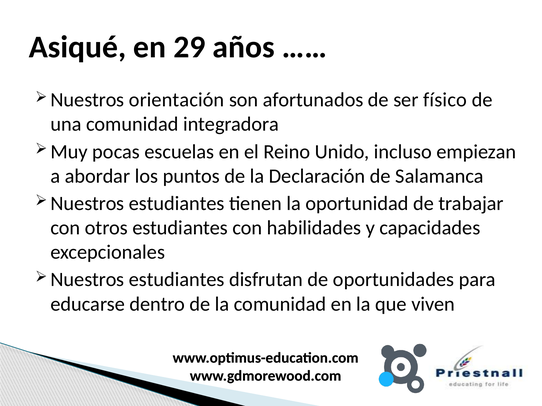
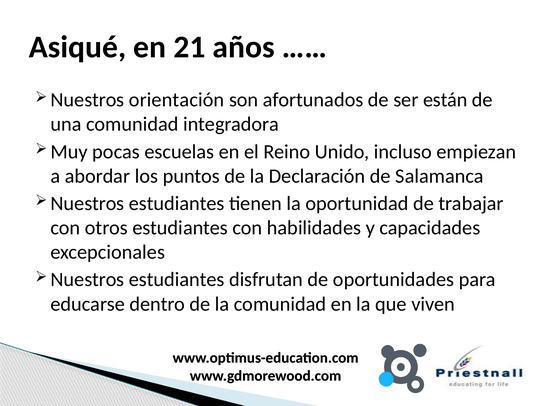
29: 29 -> 21 (189, 47)
físico: físico -> están (445, 100)
